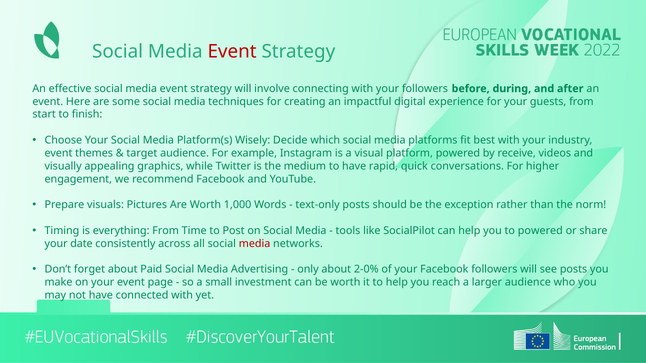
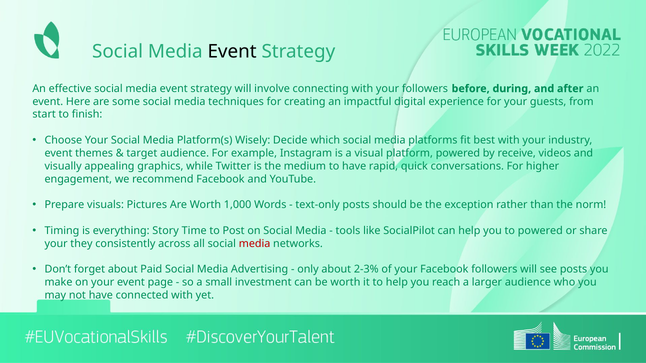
Event colour: red -> black (232, 52)
everything From: From -> Story (166, 231)
date: date -> they (81, 244)
2-0%: 2-0% -> 2-3% (366, 270)
